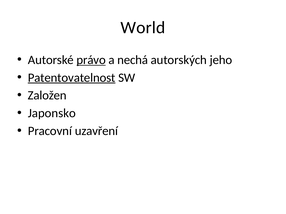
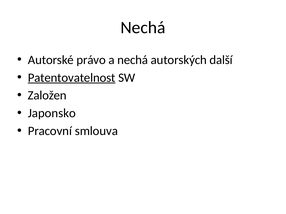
World: World -> Nechá (143, 28)
právo underline: present -> none (91, 60)
jeho: jeho -> další (221, 60)
uzavření: uzavření -> smlouva (96, 131)
